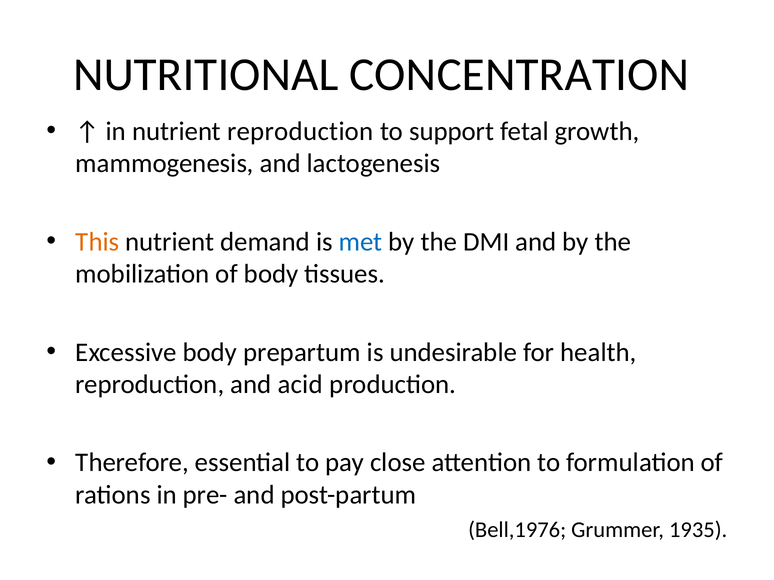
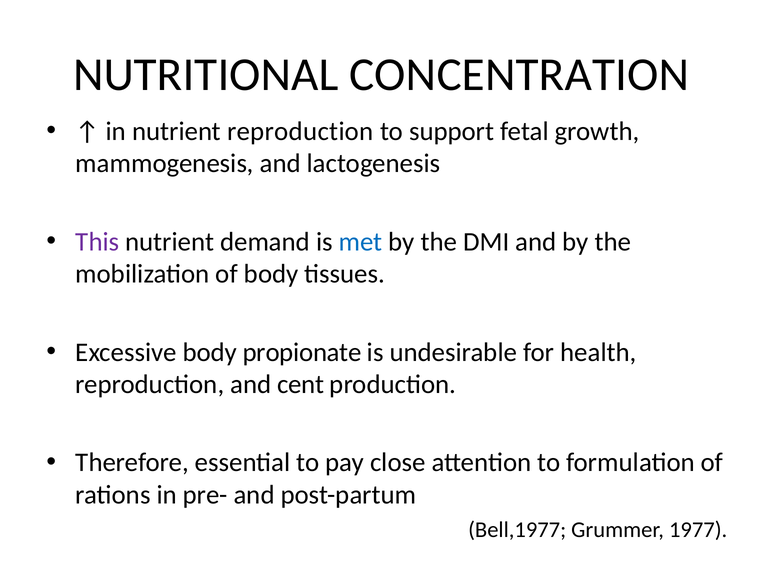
This colour: orange -> purple (97, 242)
prepartum: prepartum -> propionate (302, 353)
acid: acid -> cent (301, 385)
Bell,1976: Bell,1976 -> Bell,1977 (517, 530)
1935: 1935 -> 1977 (698, 530)
